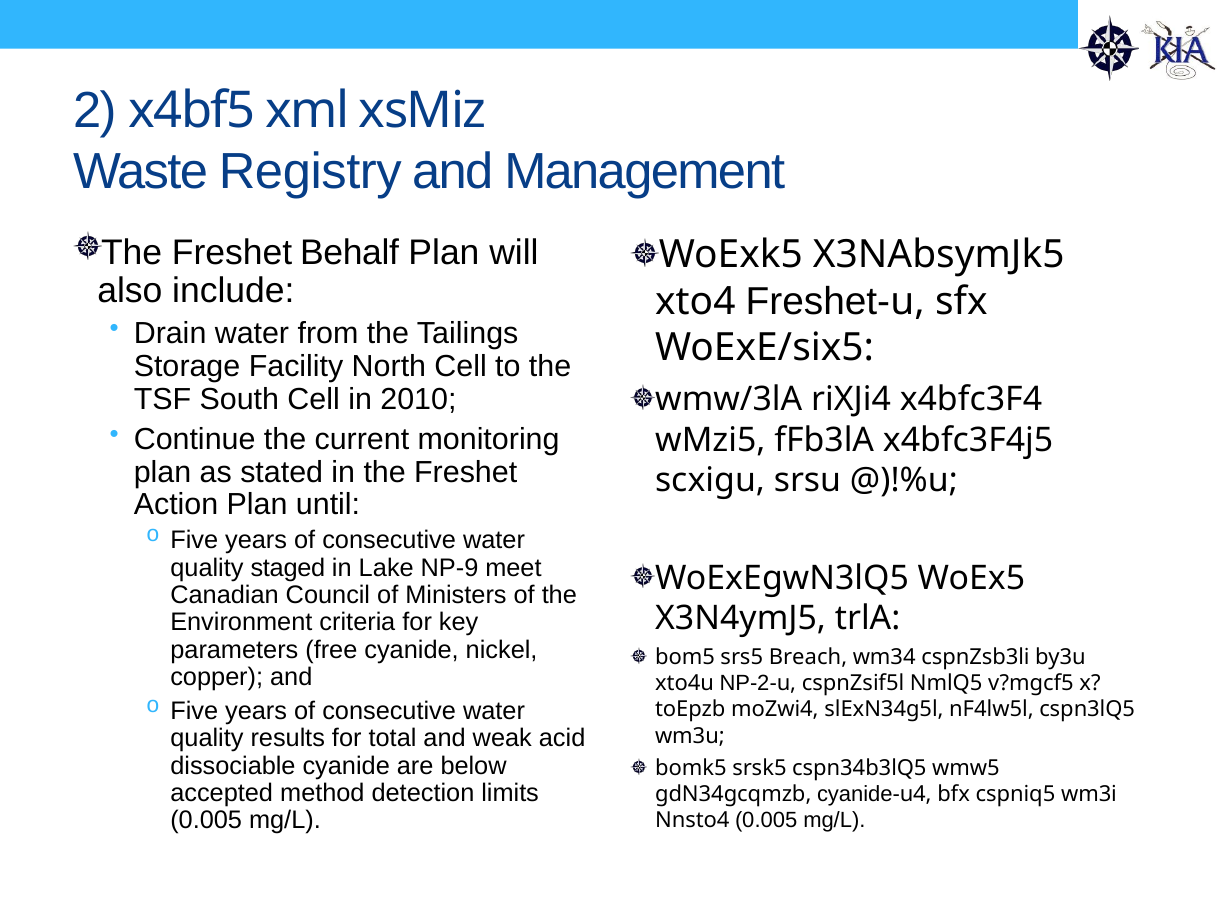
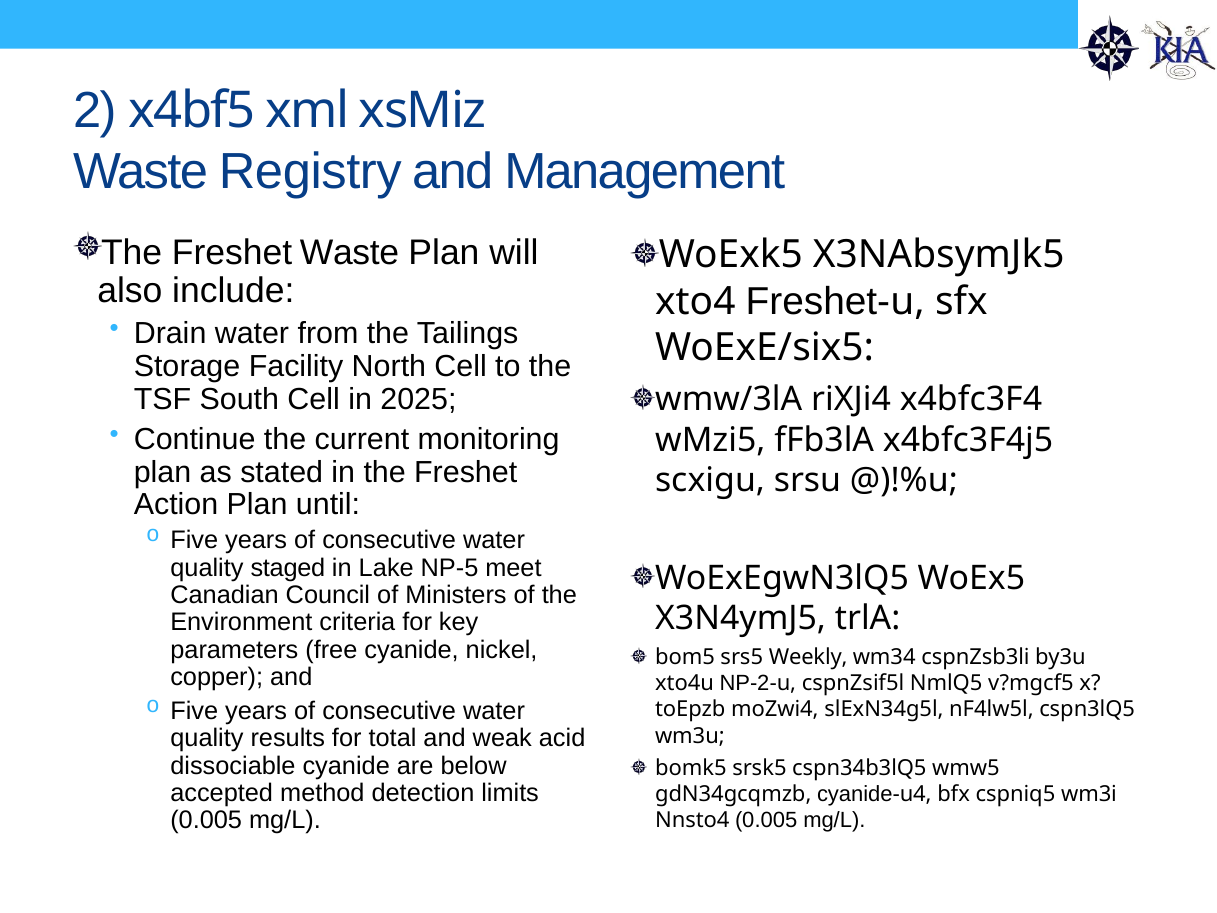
Freshet Behalf: Behalf -> Waste (350, 253)
2010: 2010 -> 2025 (418, 399)
NP-9: NP-9 -> NP-5 (449, 568)
Breach: Breach -> Weekly (808, 657)
